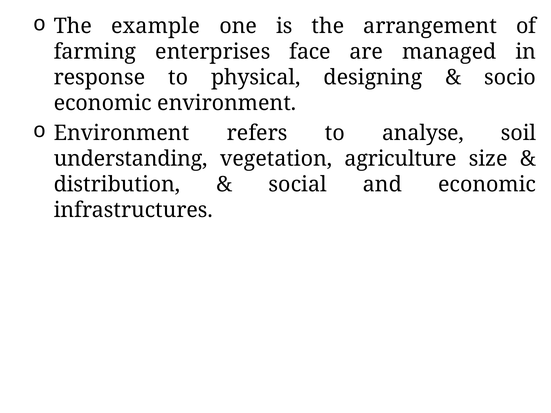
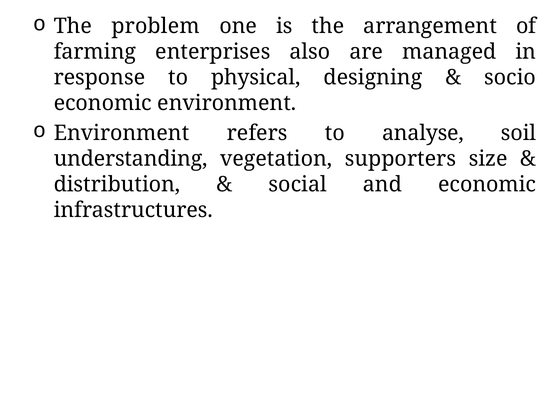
example: example -> problem (156, 26)
face: face -> also (310, 52)
agriculture: agriculture -> supporters (400, 159)
